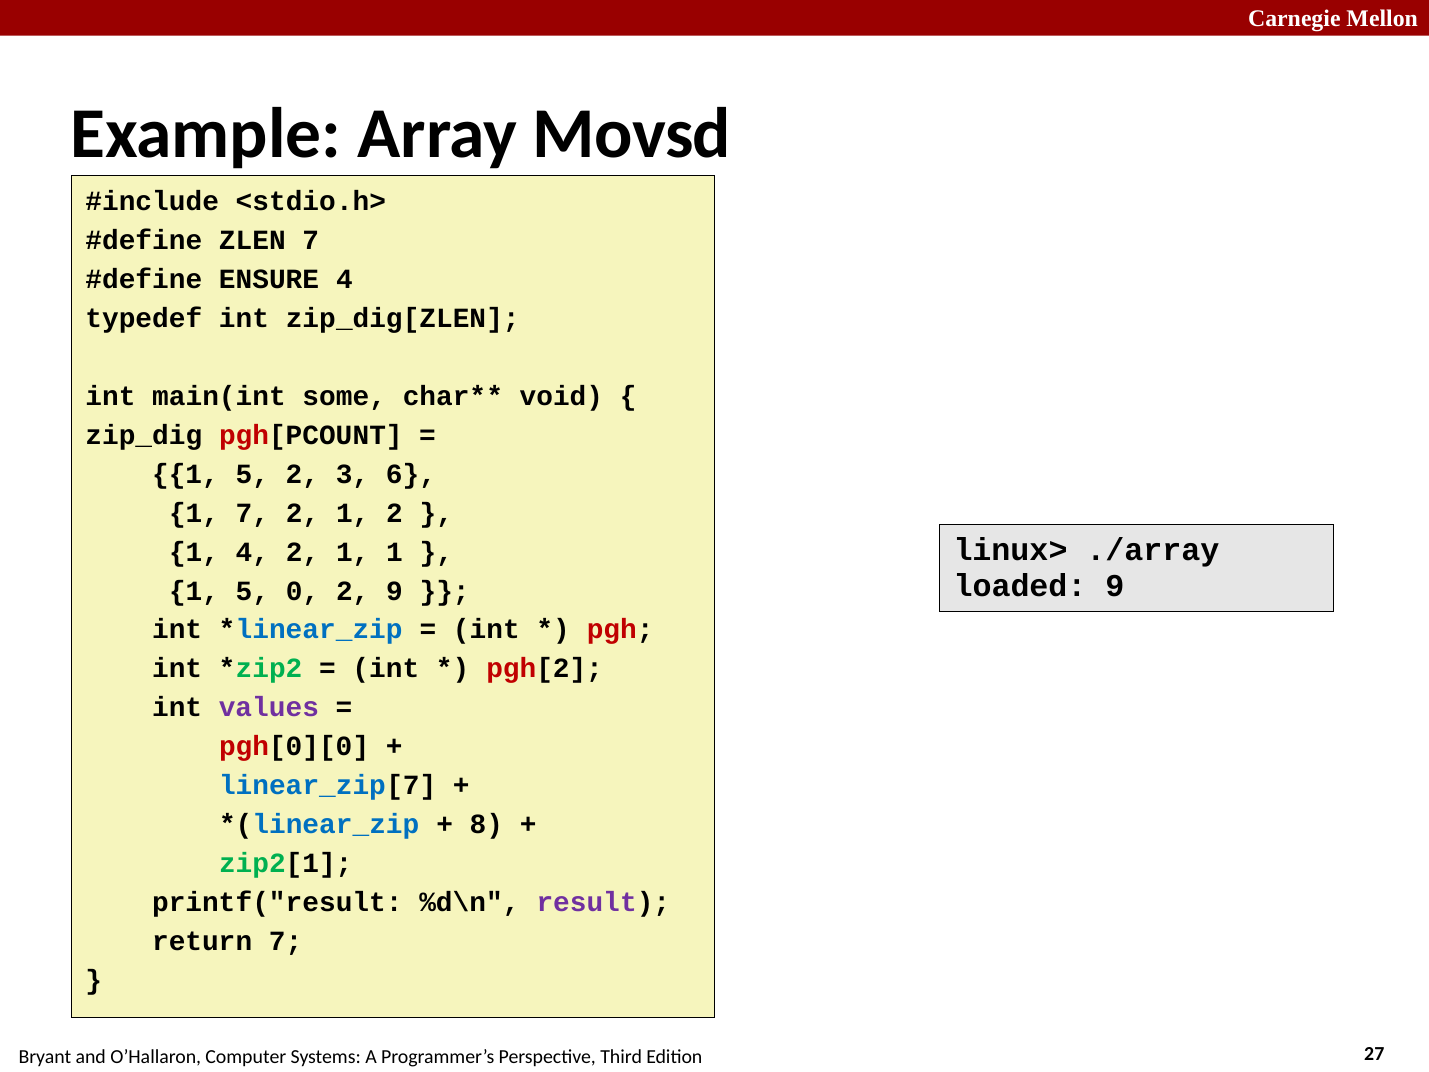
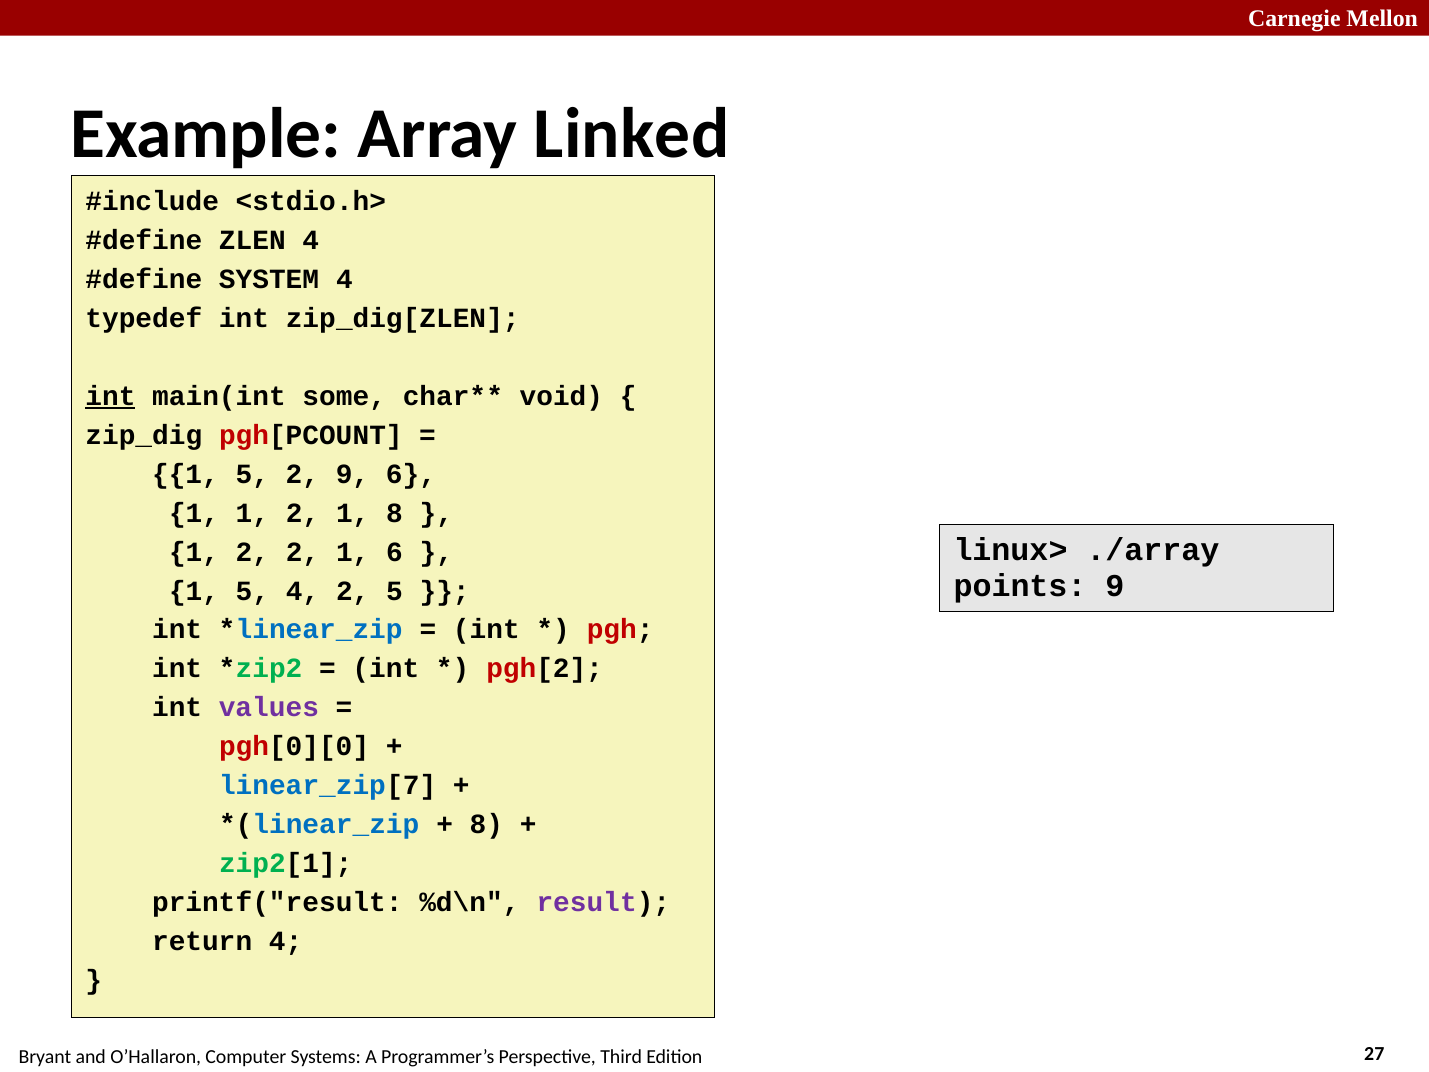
Movsd: Movsd -> Linked (632, 134)
ZLEN 7: 7 -> 4 (311, 240)
ENSURE: ENSURE -> SYSTEM (269, 279)
int underline: none -> present (110, 396)
2 3: 3 -> 9 (352, 474)
1 7: 7 -> 1 (252, 513)
1 2: 2 -> 8 (394, 513)
4: 4 -> 2 (252, 552)
1 1: 1 -> 6 (394, 552)
loaded: loaded -> points (1020, 586)
5 0: 0 -> 4 (303, 591)
2 9: 9 -> 5 (394, 591)
return 7: 7 -> 4 (286, 941)
